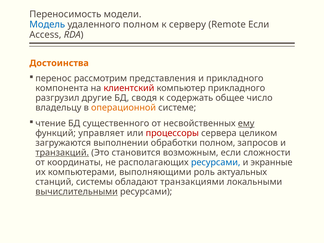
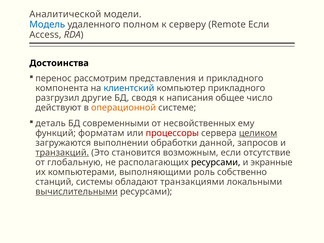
Переносимость: Переносимость -> Аналитической (65, 14)
Достоинства colour: orange -> black (59, 63)
клиентский colour: red -> blue (129, 88)
содержать: содержать -> написания (190, 98)
владельцу: владельцу -> действуют (58, 108)
чтение: чтение -> деталь (51, 123)
существенного: существенного -> современными (116, 123)
ему underline: present -> none (246, 123)
управляет: управляет -> форматам (101, 133)
целиком underline: none -> present (258, 133)
обработки полном: полном -> данной (217, 143)
сложности: сложности -> отсутствие (267, 153)
координаты: координаты -> глобальную (75, 162)
ресурсами colour: blue -> black (216, 162)
актуальных: актуальных -> собственно (242, 172)
